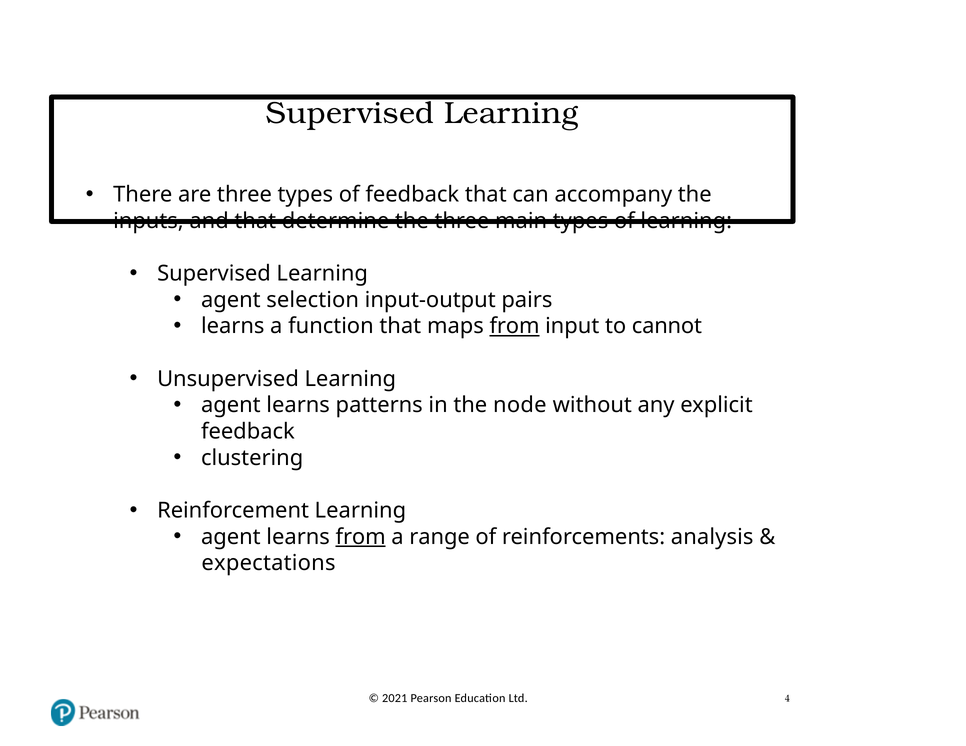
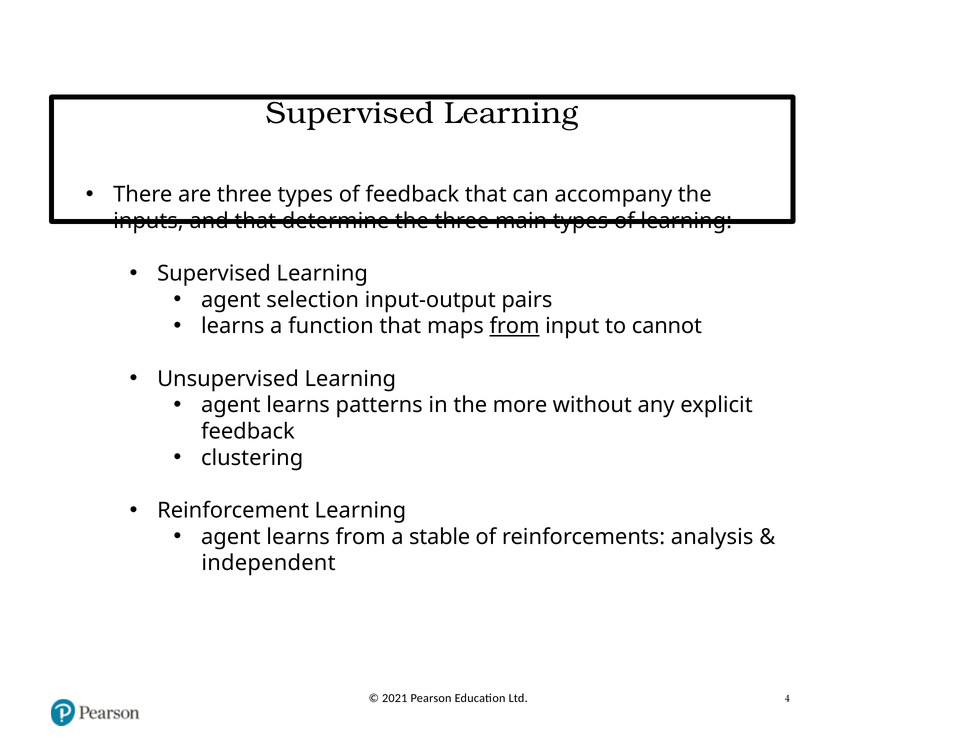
node: node -> more (520, 405)
from underline: present -> none (361, 537)
range: range -> stable (440, 537)
expectations: expectations -> independent (269, 563)
